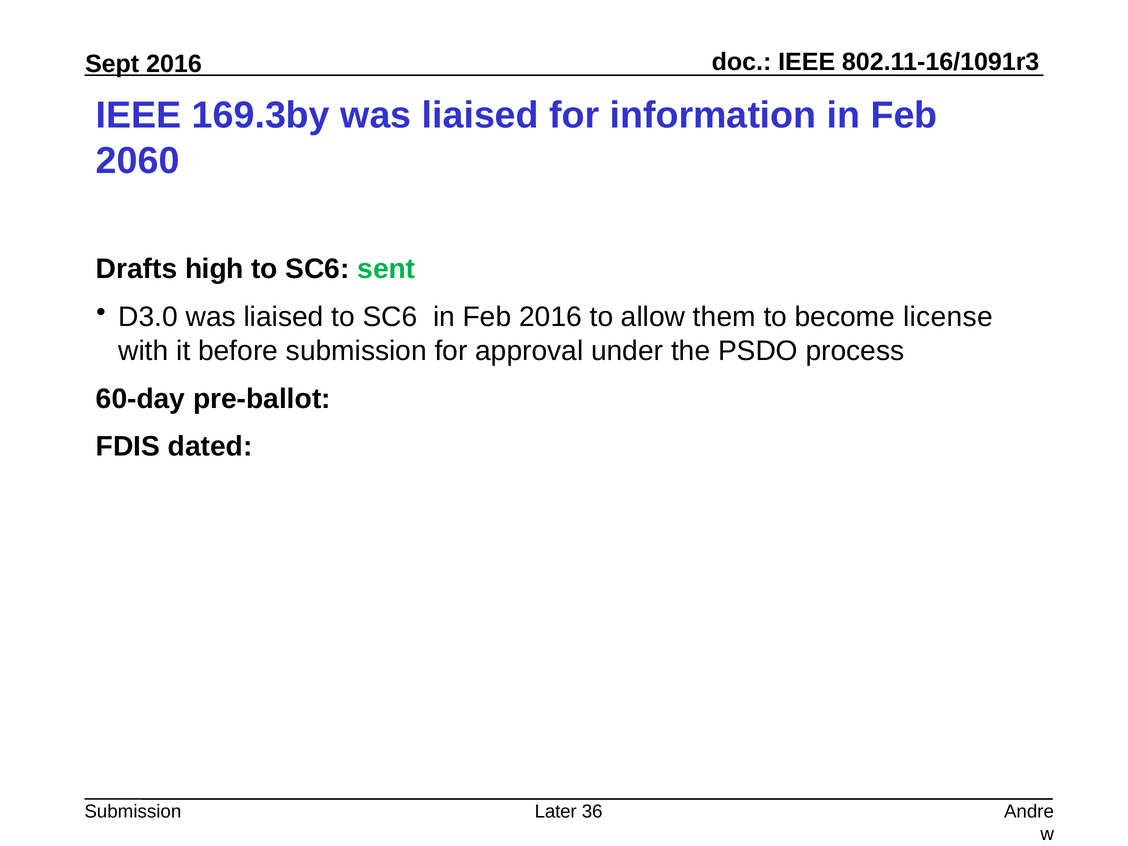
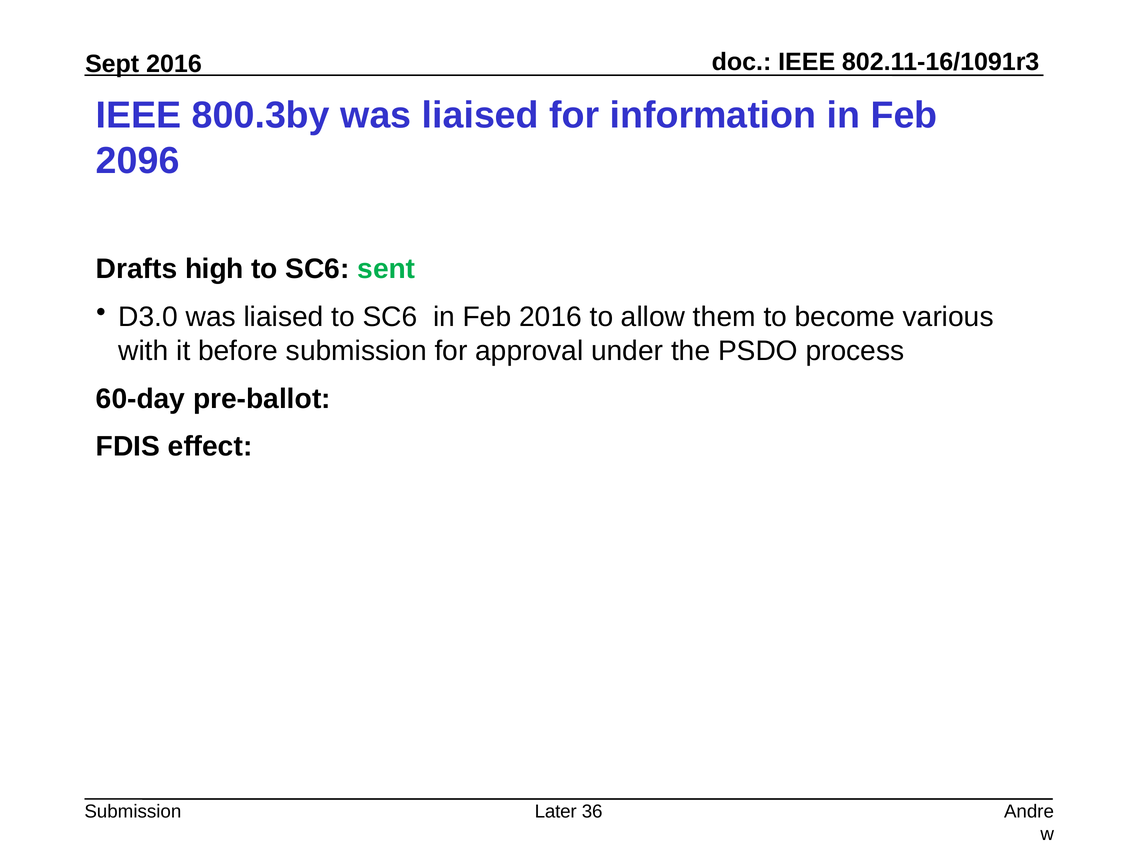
169.3by: 169.3by -> 800.3by (261, 115)
2060: 2060 -> 2096 (138, 161)
license: license -> various (948, 317)
dated: dated -> effect (210, 447)
